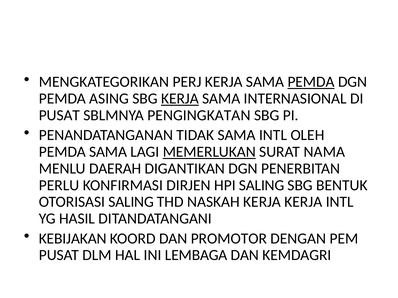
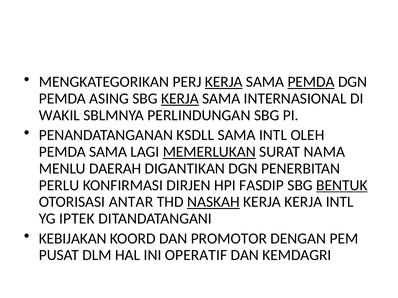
KERJA underline: none -> present (224, 82)
PUSAT: PUSAT -> WAKIL (59, 115)
PENGINGKATAN: PENGINGKATAN -> PERLINDUNGAN (199, 115)
TIDAK: TIDAK -> KSDLL (195, 135)
HPI SALING: SALING -> FASDIP (262, 186)
BENTUK underline: none -> present (342, 186)
OTORISASI SALING: SALING -> ANTAR (131, 202)
NASKAH underline: none -> present (213, 202)
HASIL: HASIL -> IPTEK (77, 219)
LEMBAGA: LEMBAGA -> OPERATIF (196, 256)
